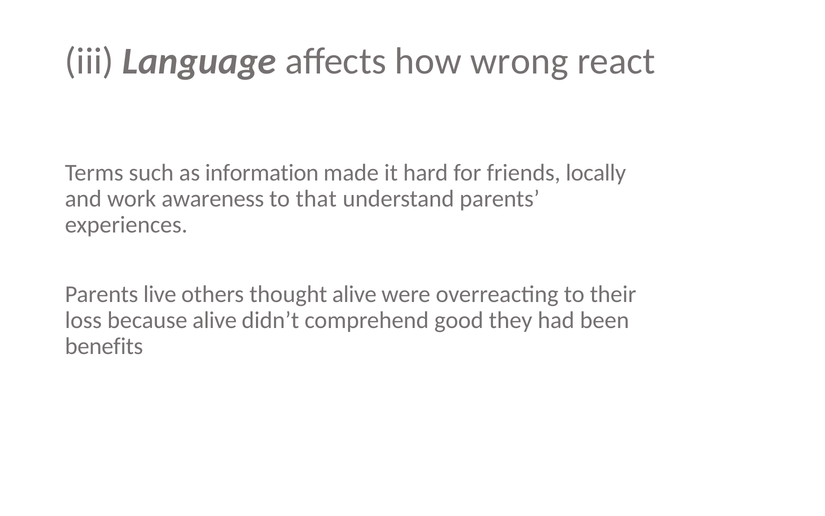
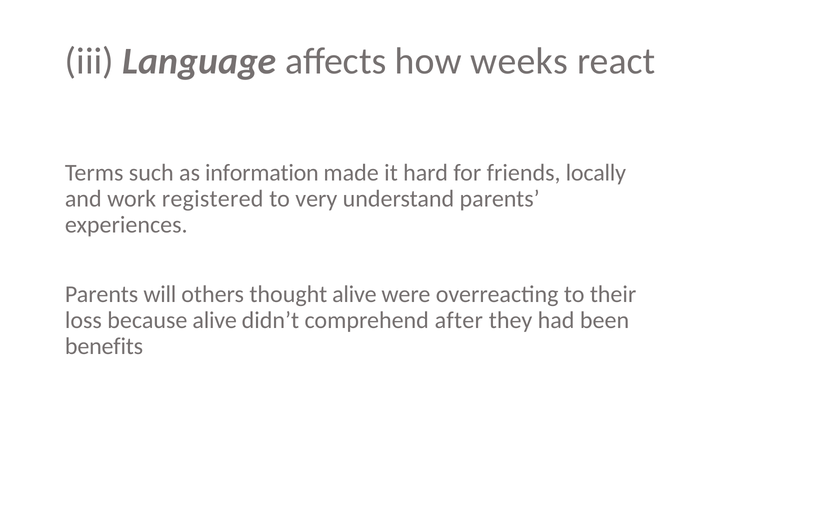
wrong: wrong -> weeks (519, 61)
awareness: awareness -> registered (213, 199)
that: that -> very (316, 199)
live: live -> will (160, 294)
good: good -> after (459, 320)
